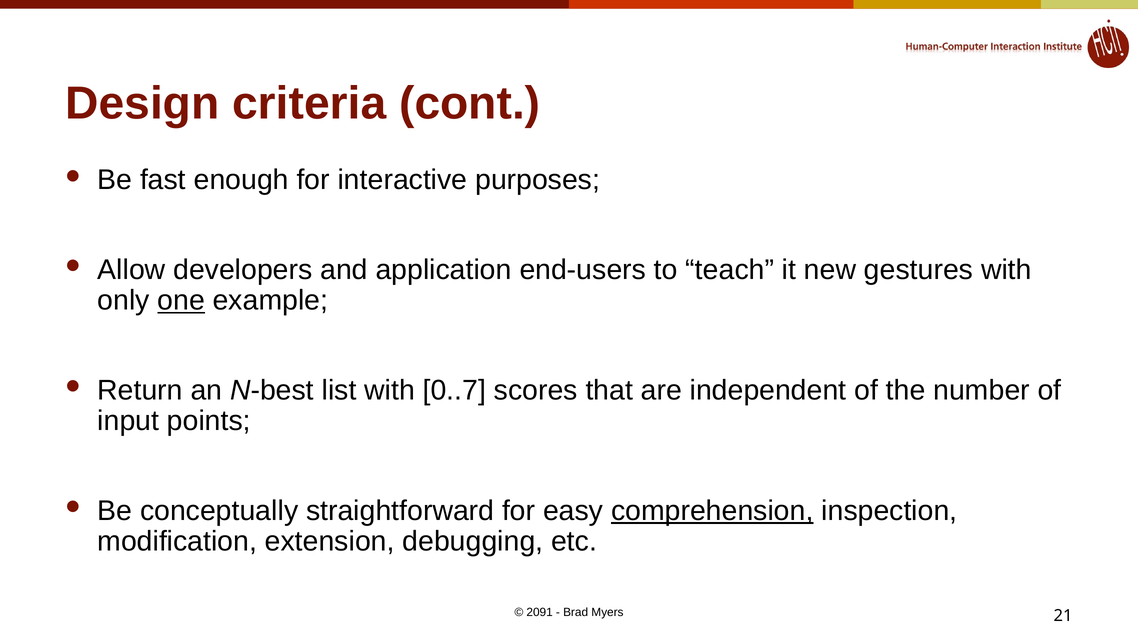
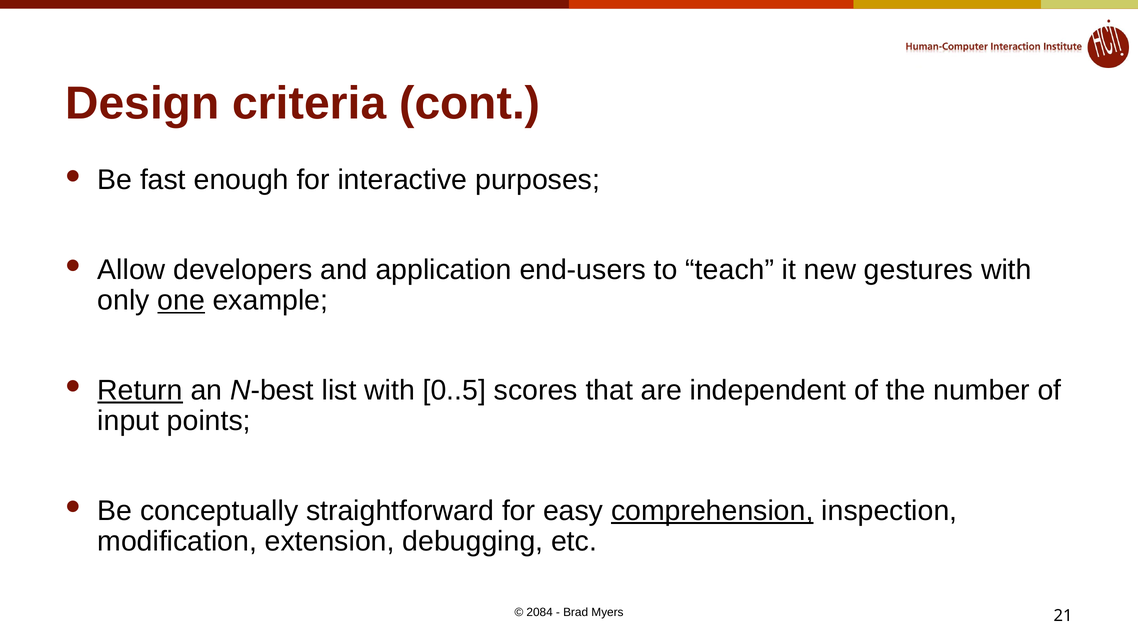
Return underline: none -> present (140, 390)
0..7: 0..7 -> 0..5 (454, 390)
2091: 2091 -> 2084 (540, 613)
